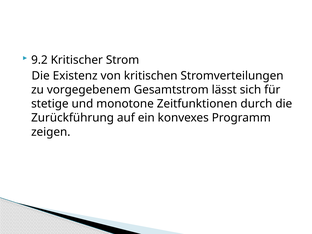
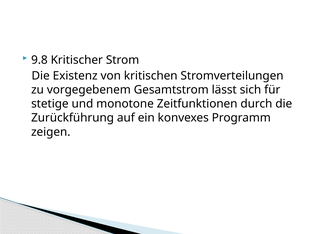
9.2: 9.2 -> 9.8 (39, 60)
